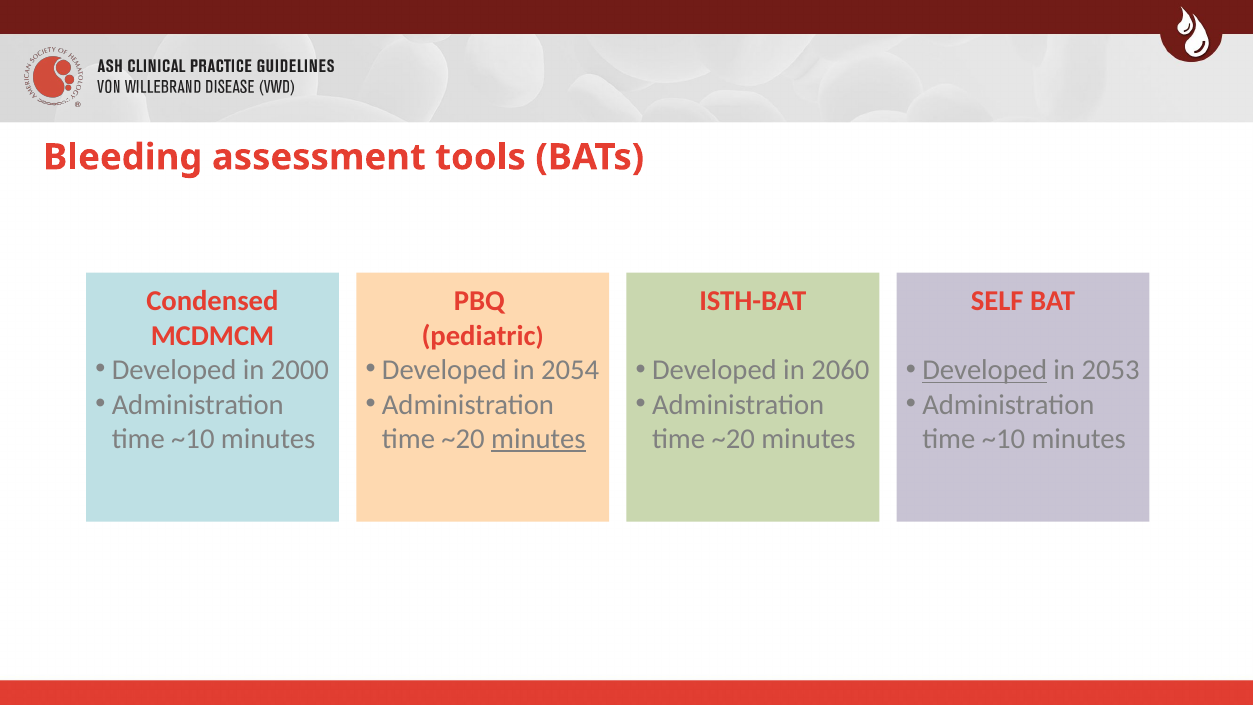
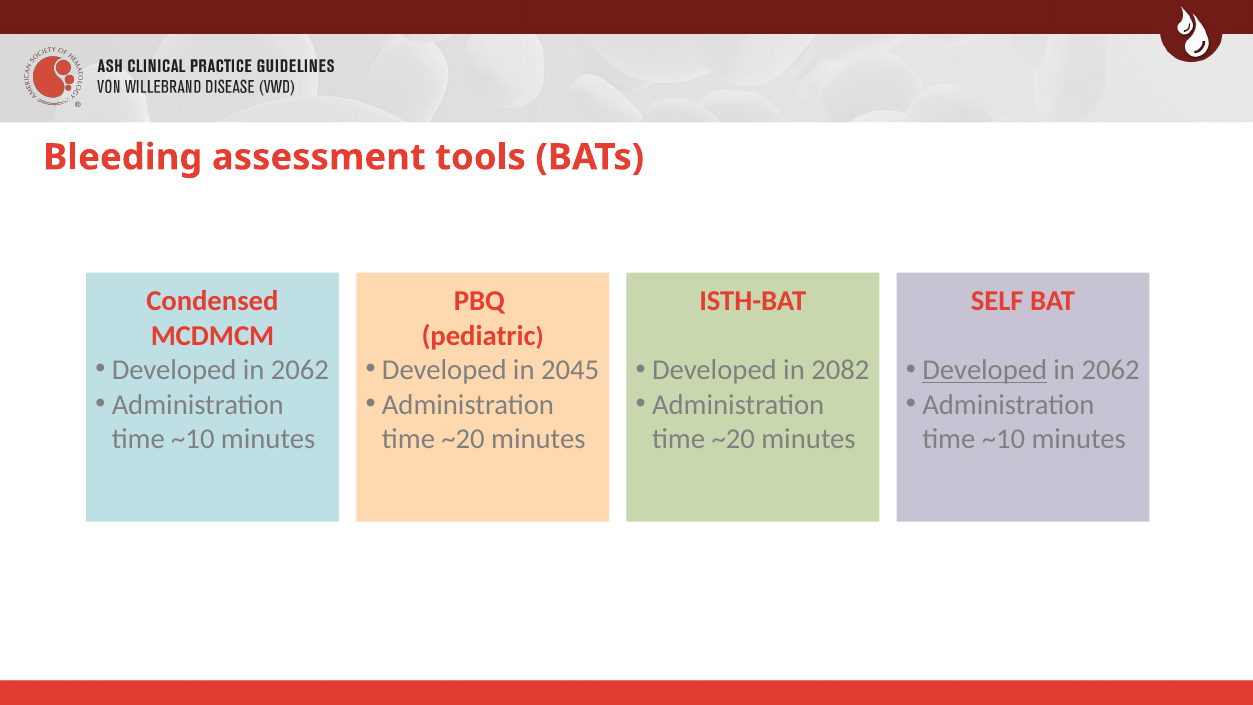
2000: 2000 -> 2062 (300, 370)
2054: 2054 -> 2045 (570, 370)
2060: 2060 -> 2082 (840, 370)
2053: 2053 -> 2062 (1111, 370)
minutes underline: present -> none (538, 439)
